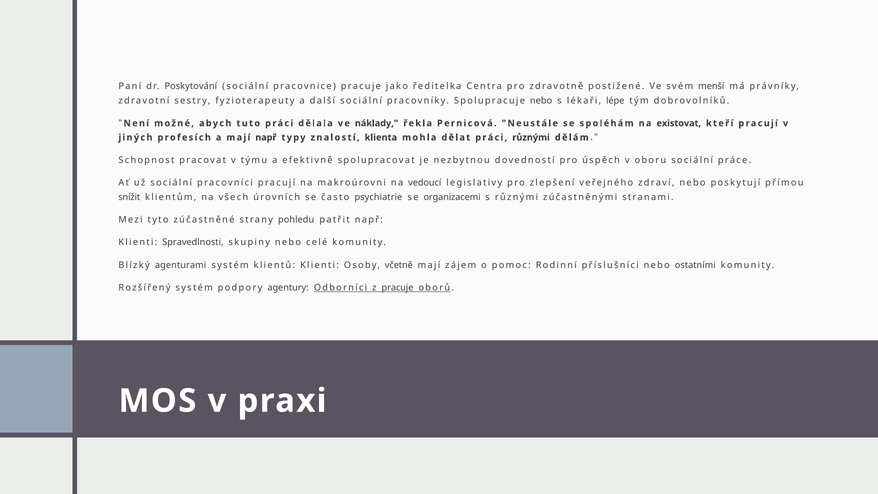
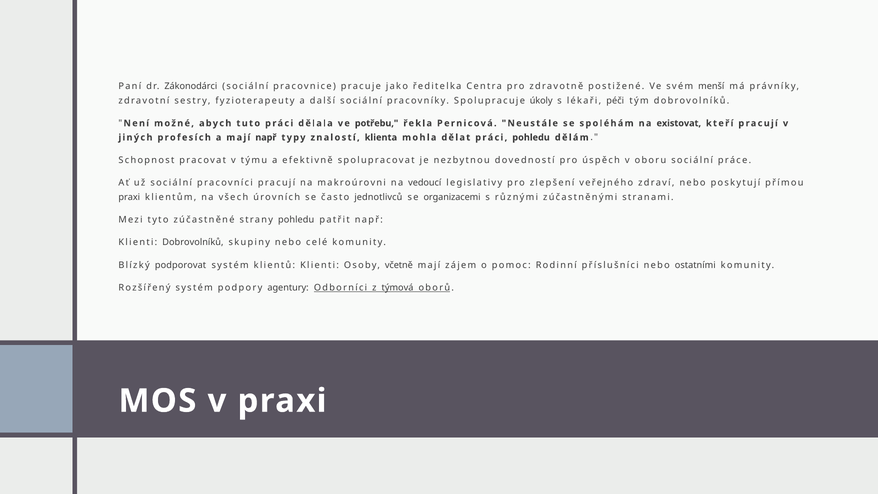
Poskytování: Poskytování -> Zákonodárci (191, 86)
Spolupracuje nebo: nebo -> úkoly (541, 101)
lépe: lépe -> péči (615, 101)
náklady: náklady -> potřebu (377, 123)
práci různými: různými -> pohledu (531, 137)
snížit: snížit -> praxi (129, 197)
psychiatrie: psychiatrie -> jednotlivců (378, 197)
Klienti Spravedlnosti: Spravedlnosti -> Dobrovolníků (193, 242)
agenturami: agenturami -> podporovat (181, 265)
z pracuje: pracuje -> týmová (398, 288)
